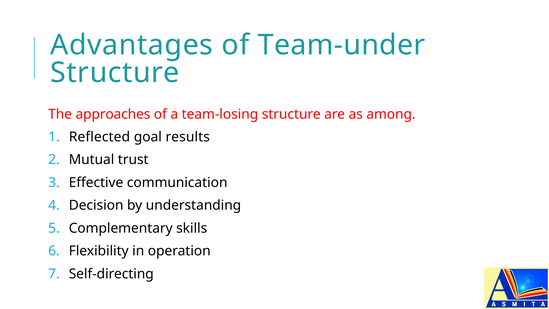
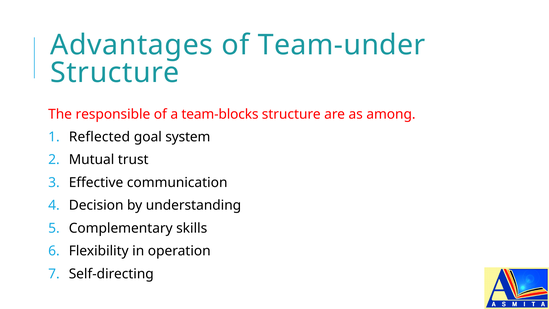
approaches: approaches -> responsible (113, 114)
team-losing: team-losing -> team-blocks (220, 114)
results: results -> system (188, 137)
